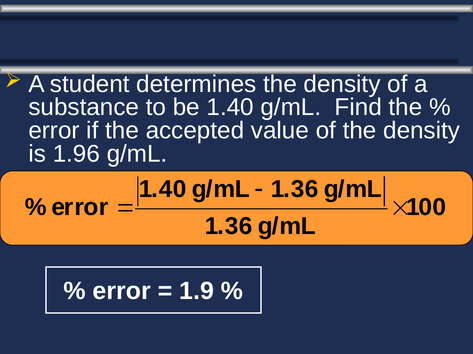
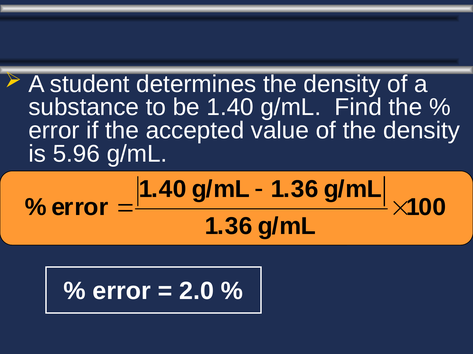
1.96: 1.96 -> 5.96 (76, 154)
1.9: 1.9 -> 2.0 (197, 292)
